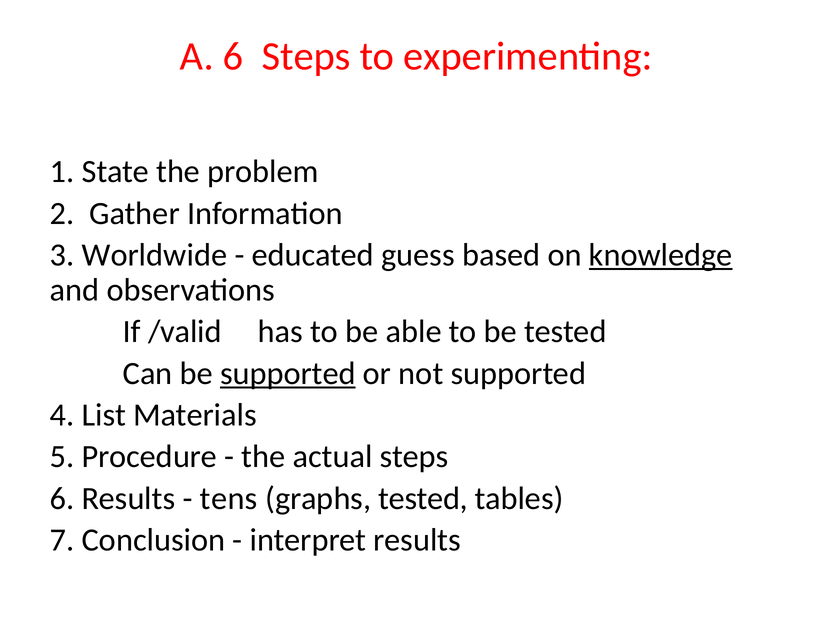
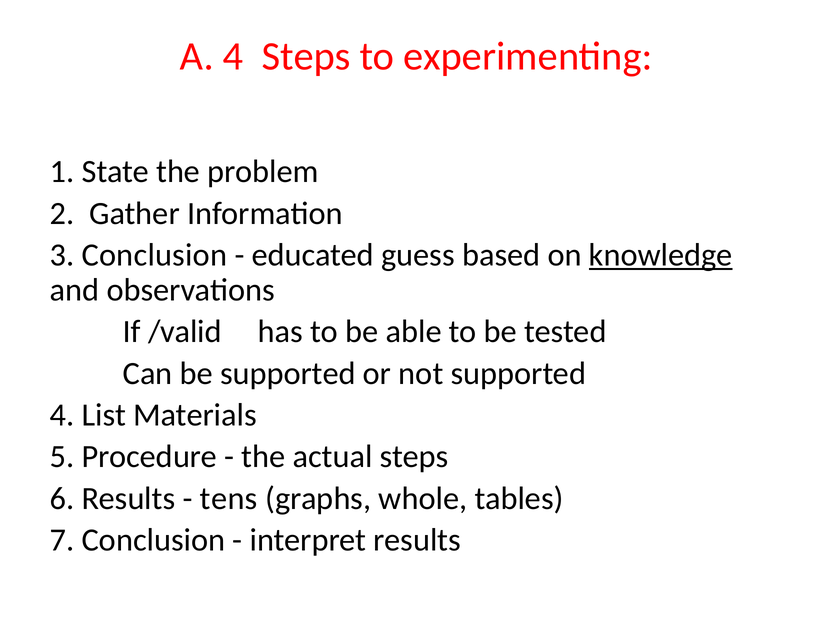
A 6: 6 -> 4 (233, 56)
3 Worldwide: Worldwide -> Conclusion (154, 255)
supported underline: present -> none (288, 373)
graphs tested: tested -> whole (423, 498)
